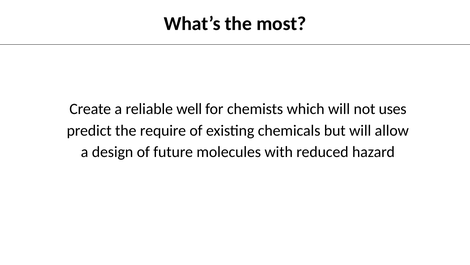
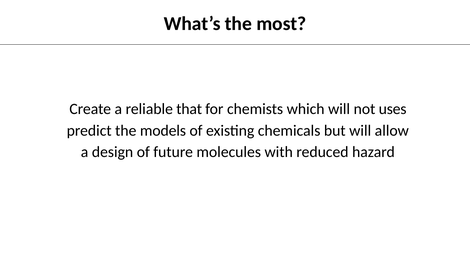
well: well -> that (189, 109)
require: require -> models (163, 130)
